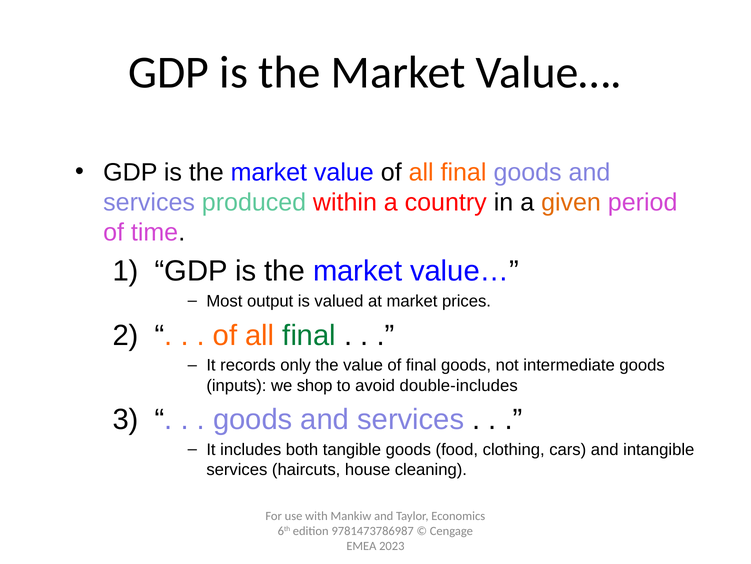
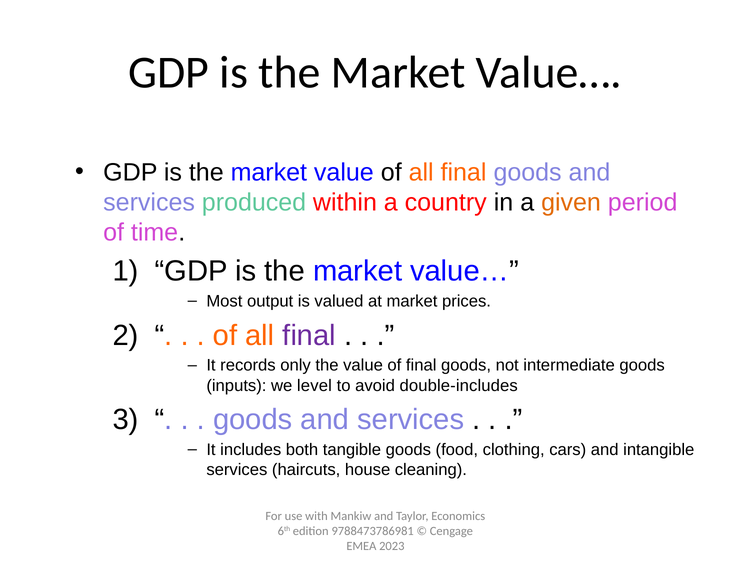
final colour: green -> purple (309, 335)
shop: shop -> level (314, 385)
9781473786987: 9781473786987 -> 9788473786981 (373, 530)
